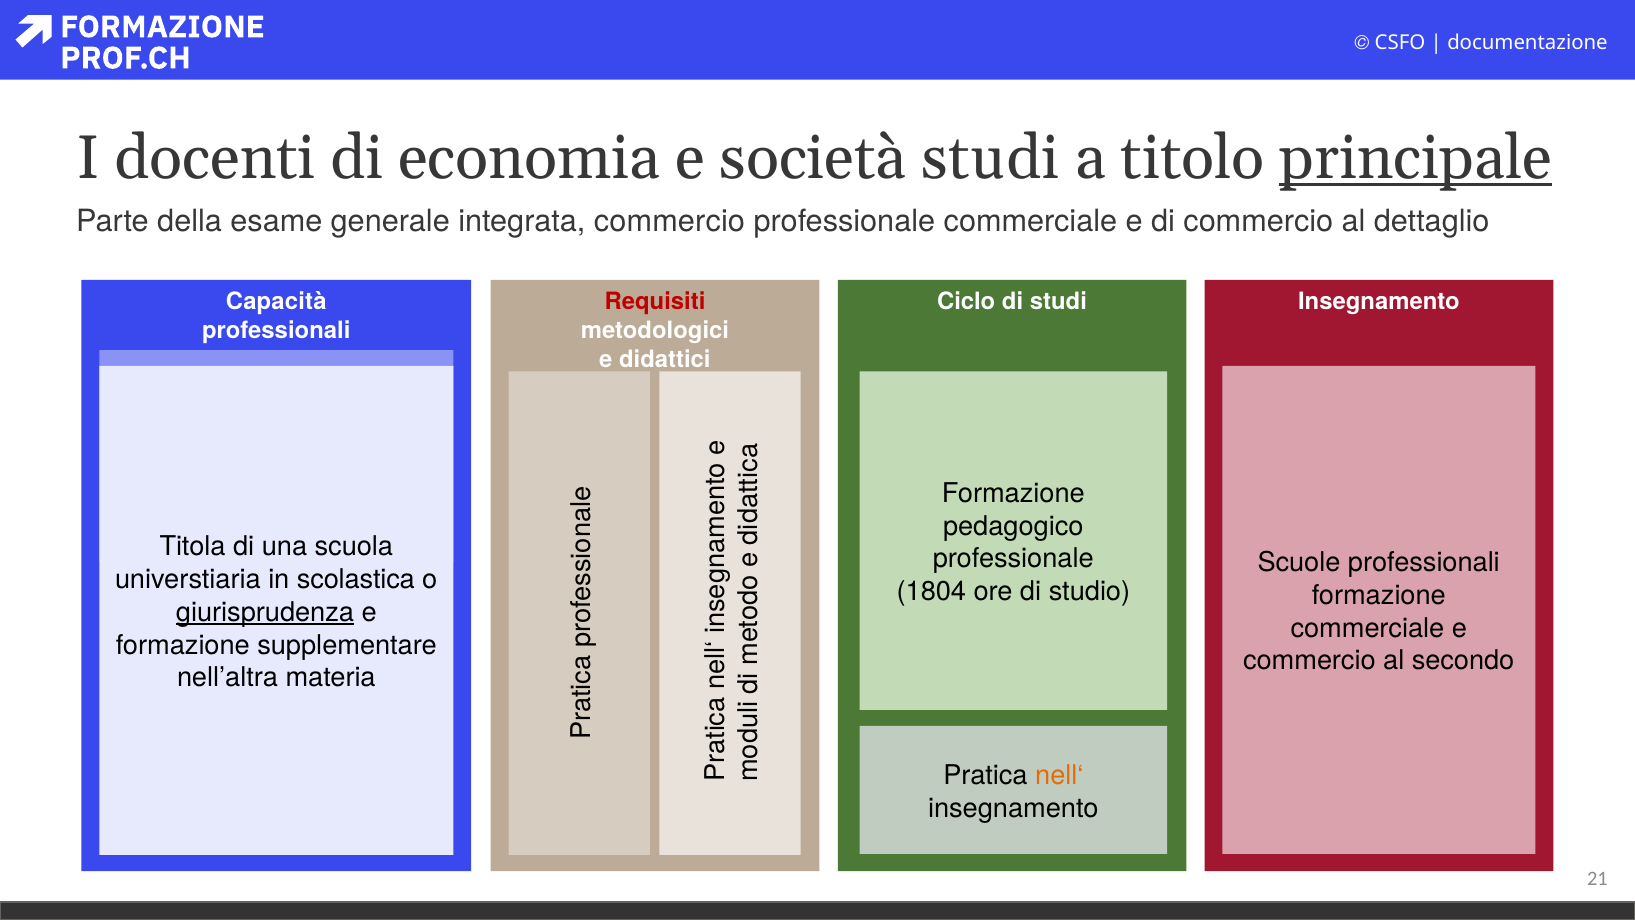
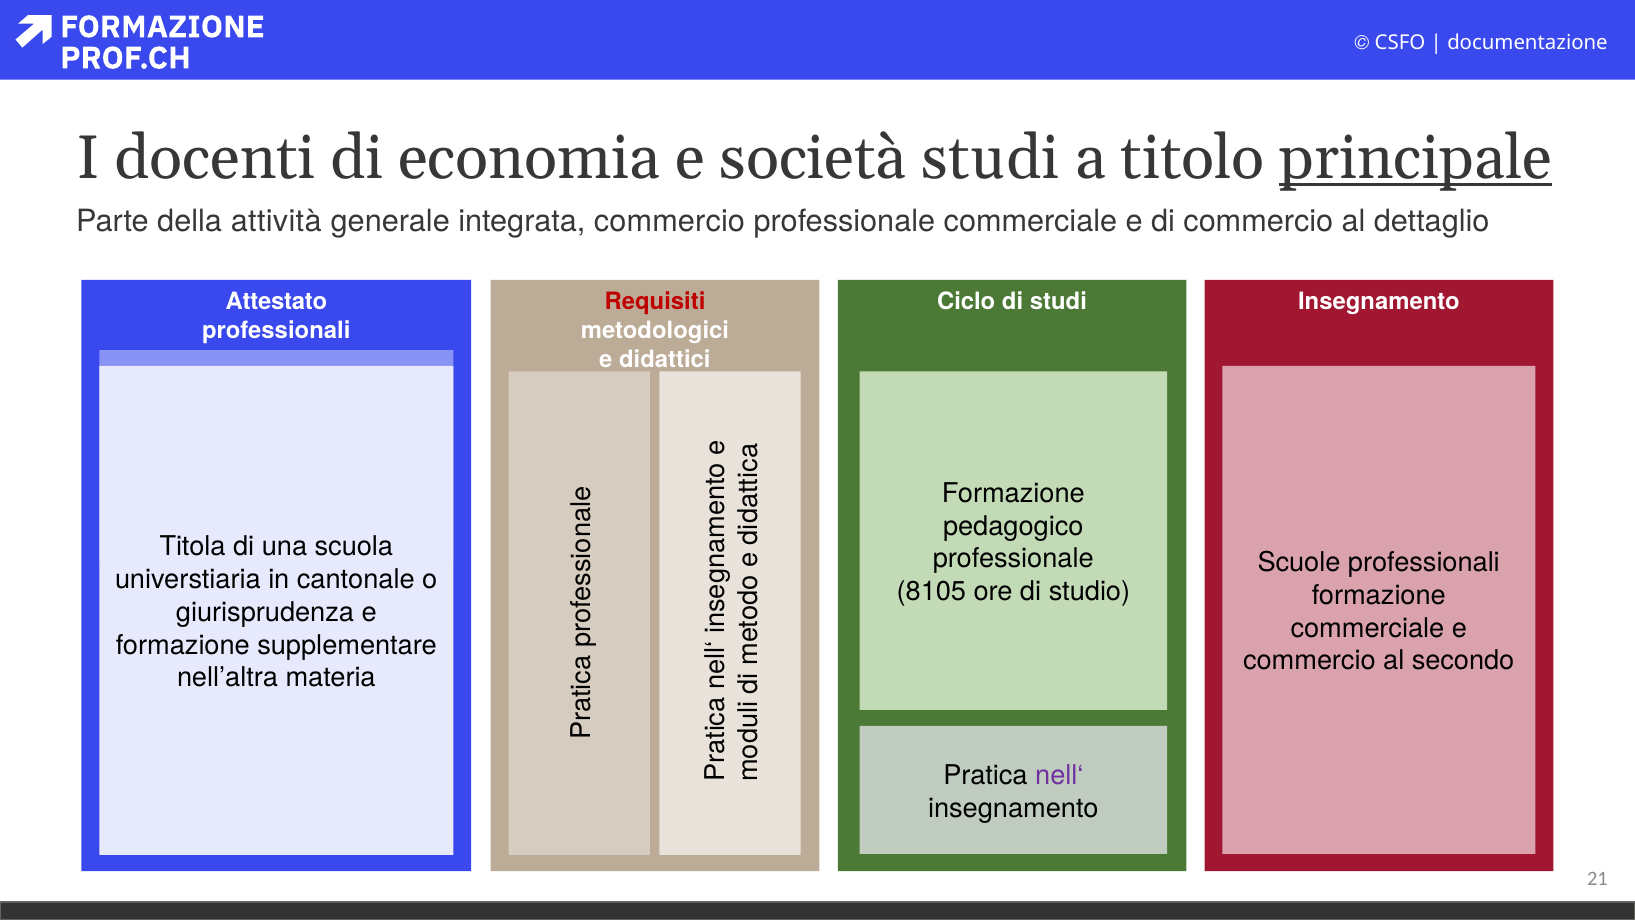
esame: esame -> attività (276, 221)
Capacità: Capacità -> Attestato (276, 302)
scolastica: scolastica -> cantonale (356, 579)
1804: 1804 -> 8105 (931, 591)
giurisprudenza underline: present -> none (265, 612)
nell‘ colour: orange -> purple (1059, 775)
